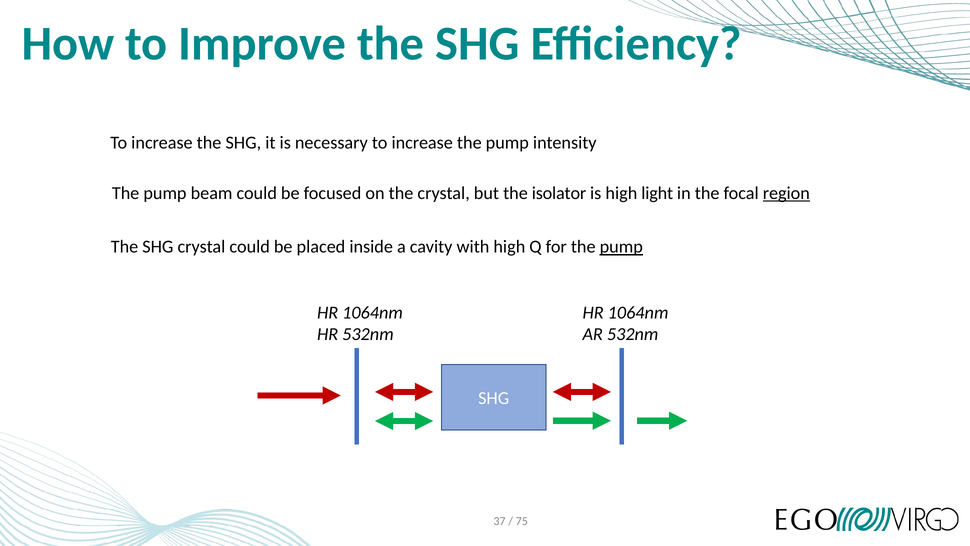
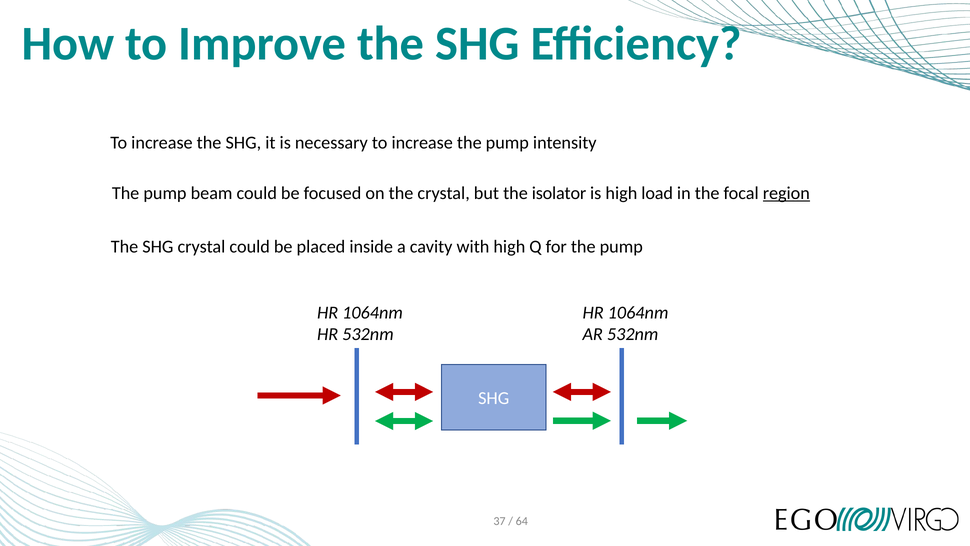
light: light -> load (657, 193)
pump underline: present -> none (621, 247)
75: 75 -> 64 (522, 521)
